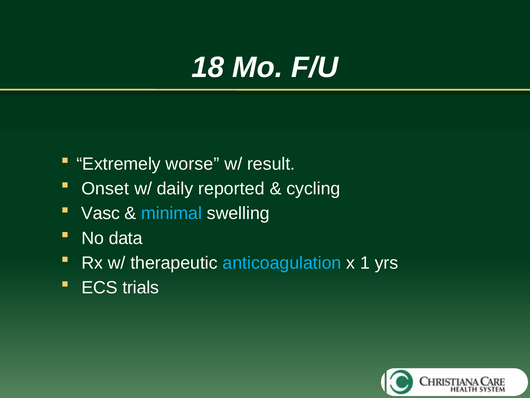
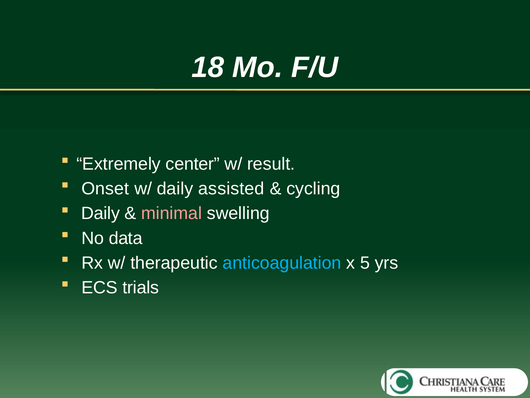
worse: worse -> center (193, 164)
reported: reported -> assisted (231, 188)
Vasc: Vasc -> Daily (101, 213)
minimal colour: light blue -> pink (172, 213)
1: 1 -> 5 (365, 263)
